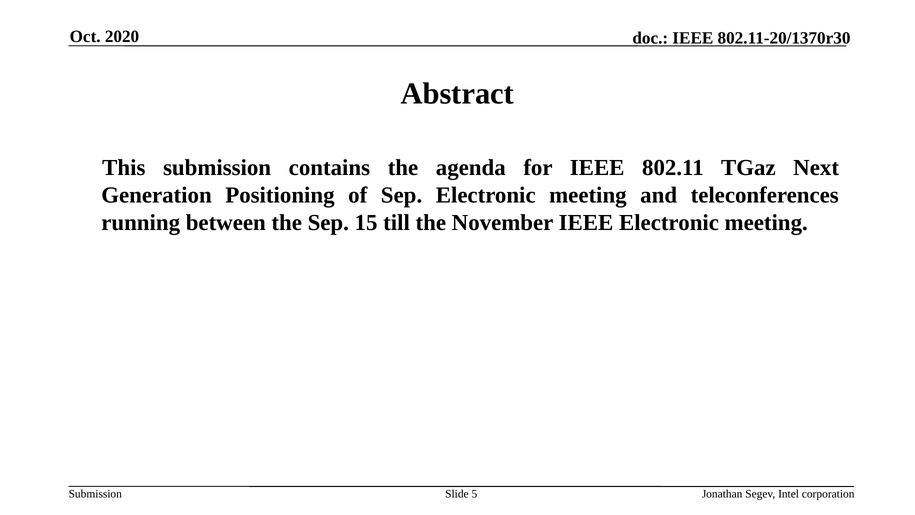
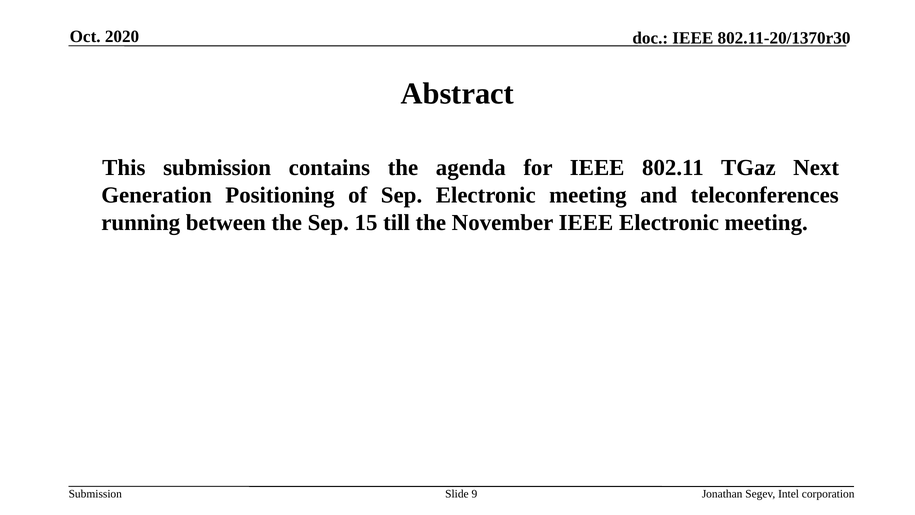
5: 5 -> 9 (474, 494)
